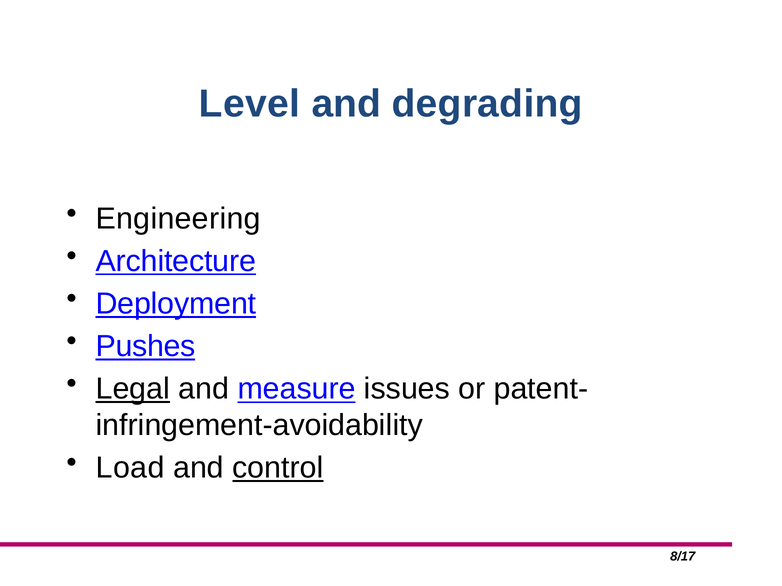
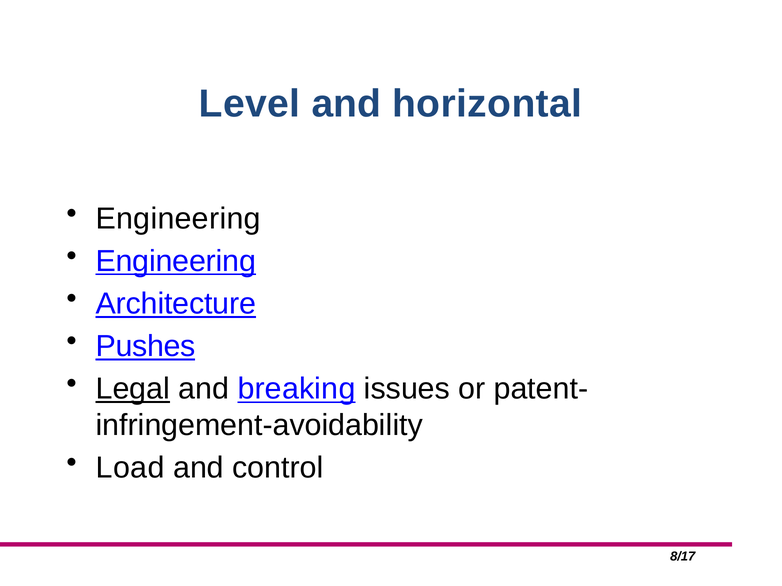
degrading: degrading -> horizontal (487, 104)
Architecture: Architecture -> Engineering (176, 261)
Deployment: Deployment -> Architecture (176, 304)
measure: measure -> breaking (296, 389)
control underline: present -> none (278, 468)
